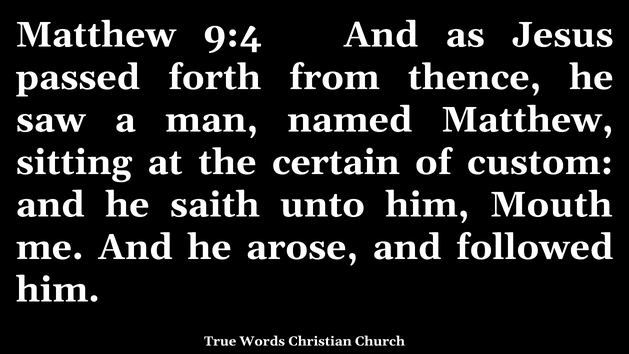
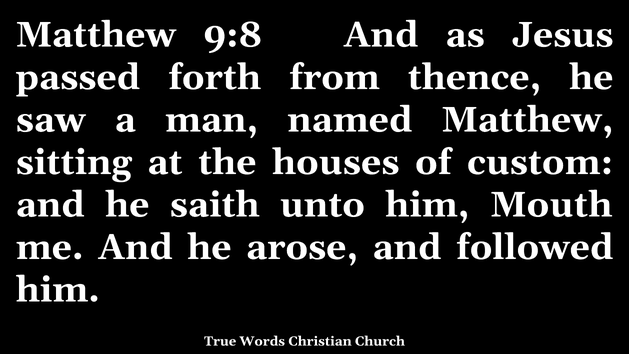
9:4: 9:4 -> 9:8 (233, 35)
certain: certain -> houses (336, 162)
